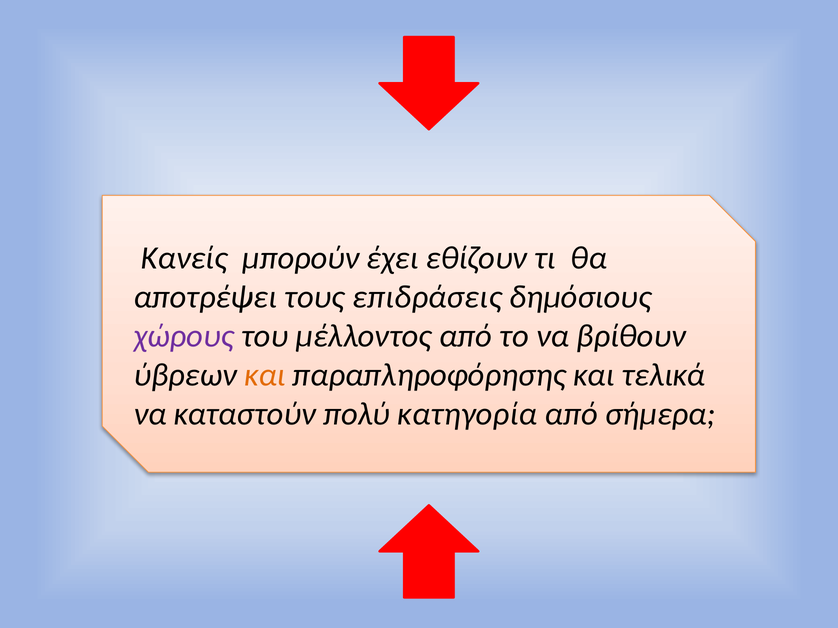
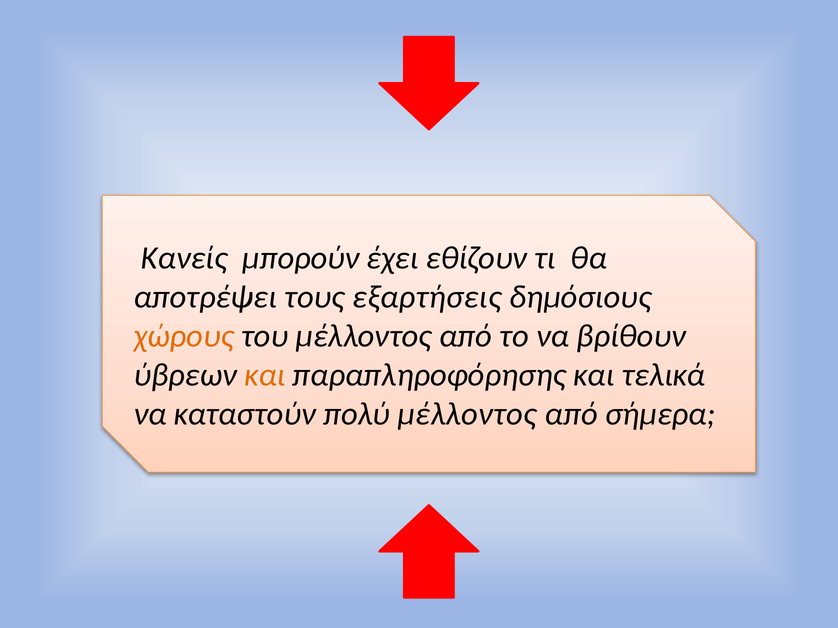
επιδράσεις: επιδράσεις -> εξαρτήσεις (427, 297)
χώρους colour: purple -> orange (184, 336)
πολύ κατηγορία: κατηγορία -> μέλλοντος (467, 415)
